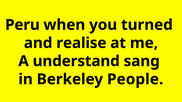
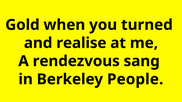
Peru: Peru -> Gold (22, 25)
understand: understand -> rendezvous (76, 61)
